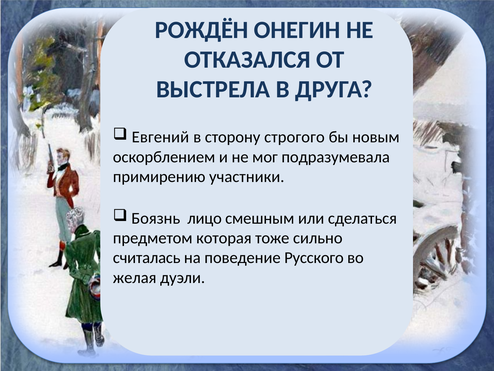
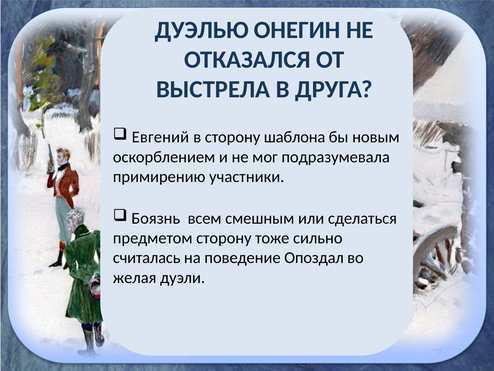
РОЖДЁН: РОЖДЁН -> ДУЭЛЬЮ (202, 30)
строгого: строгого -> шаблона (295, 137)
лицо: лицо -> всем (205, 218)
предметом которая: которая -> сторону (224, 238)
Русского: Русского -> Опоздал (314, 258)
